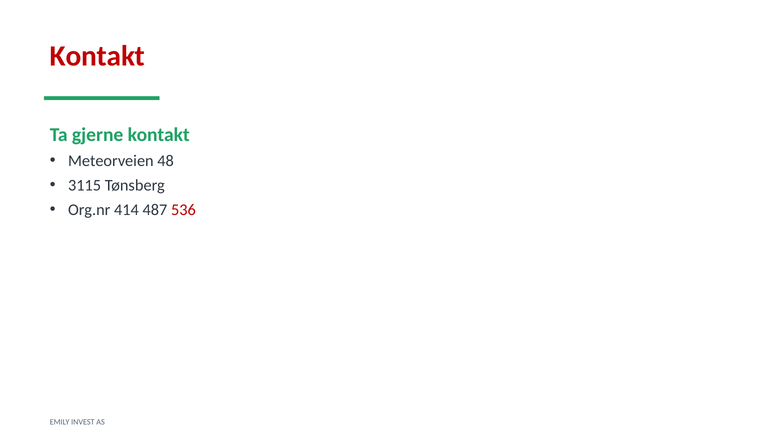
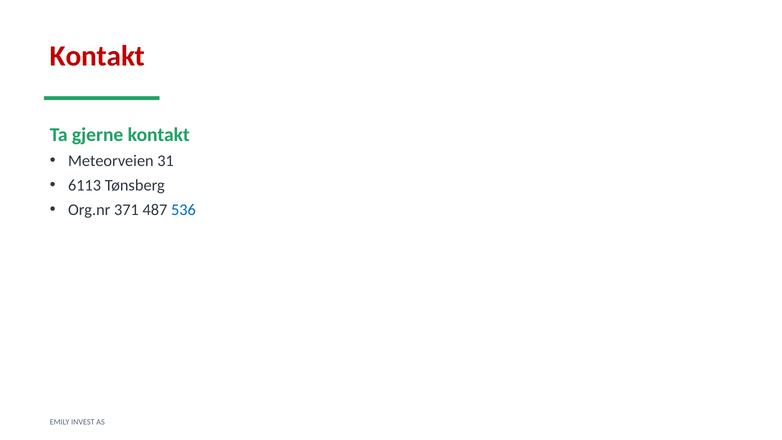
48: 48 -> 31 (166, 161)
3115: 3115 -> 6113 (85, 185)
414: 414 -> 371 (126, 210)
536 colour: red -> blue (183, 210)
